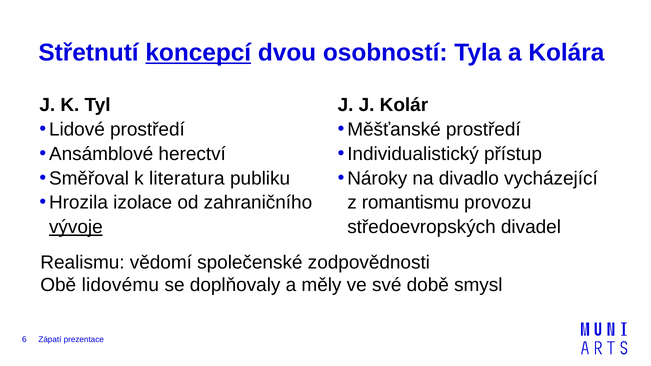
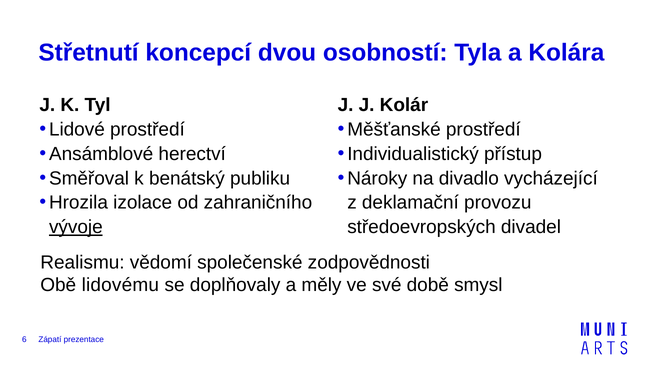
koncepcí underline: present -> none (198, 53)
literatura: literatura -> benátský (187, 178)
romantismu: romantismu -> deklamační (410, 203)
